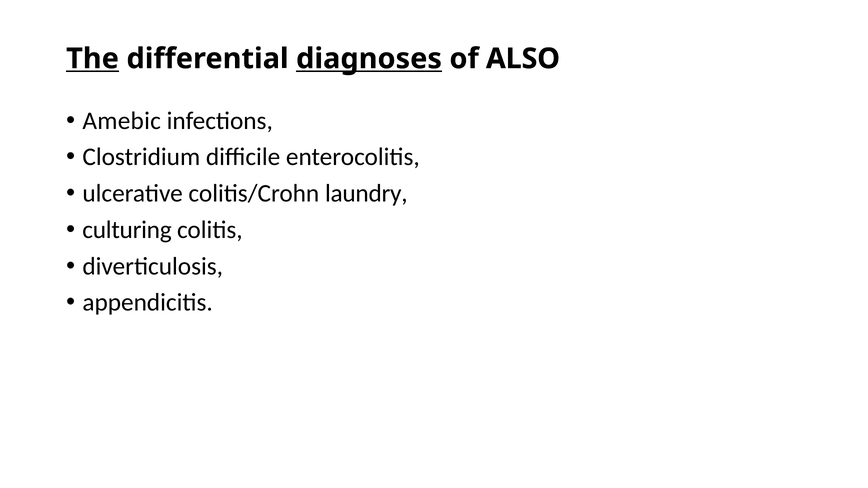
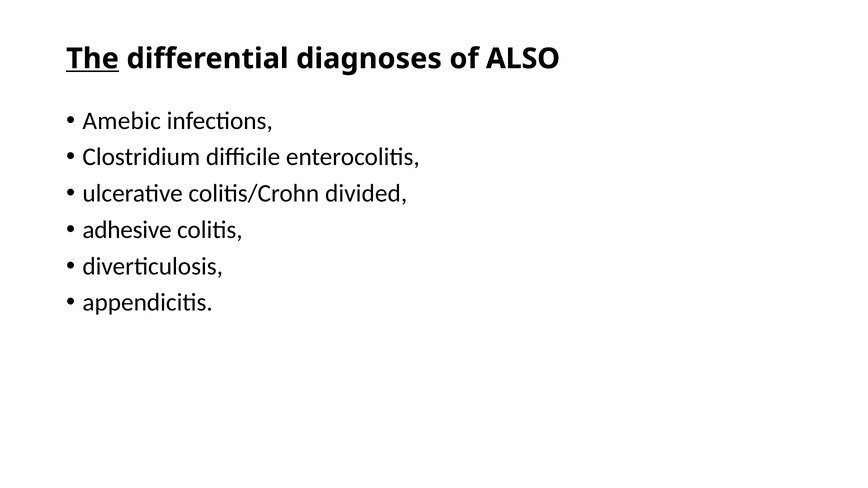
diagnoses underline: present -> none (369, 59)
laundry: laundry -> divided (366, 194)
culturing: culturing -> adhesive (127, 230)
